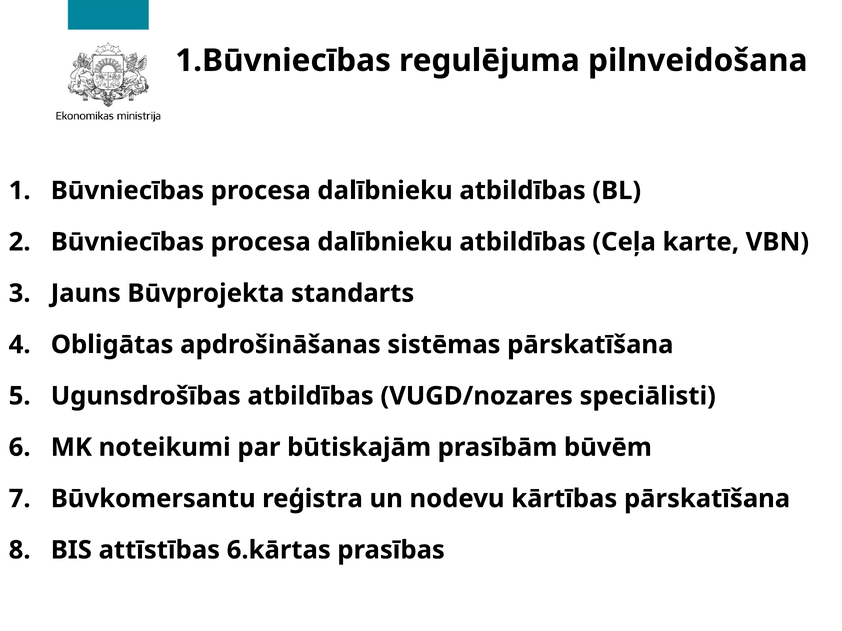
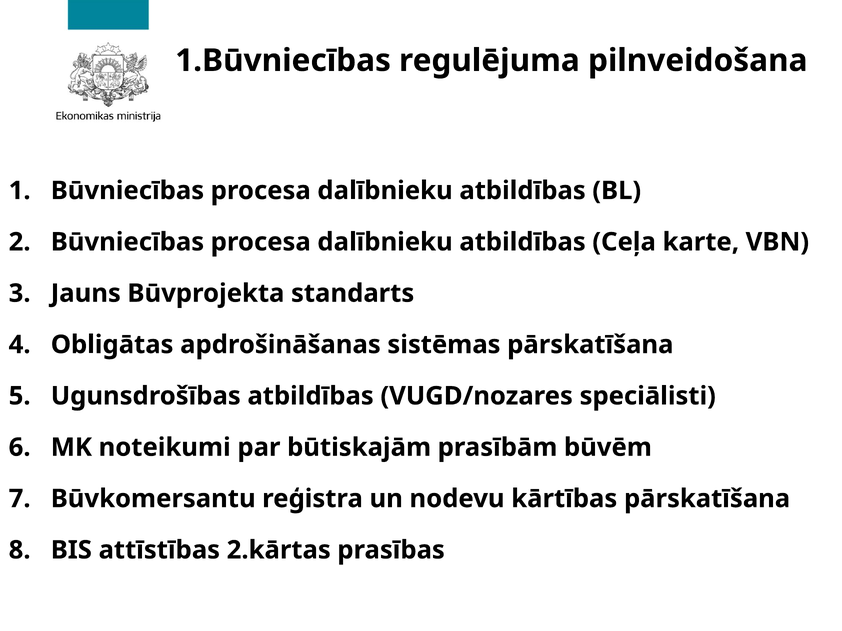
6.kārtas: 6.kārtas -> 2.kārtas (279, 550)
